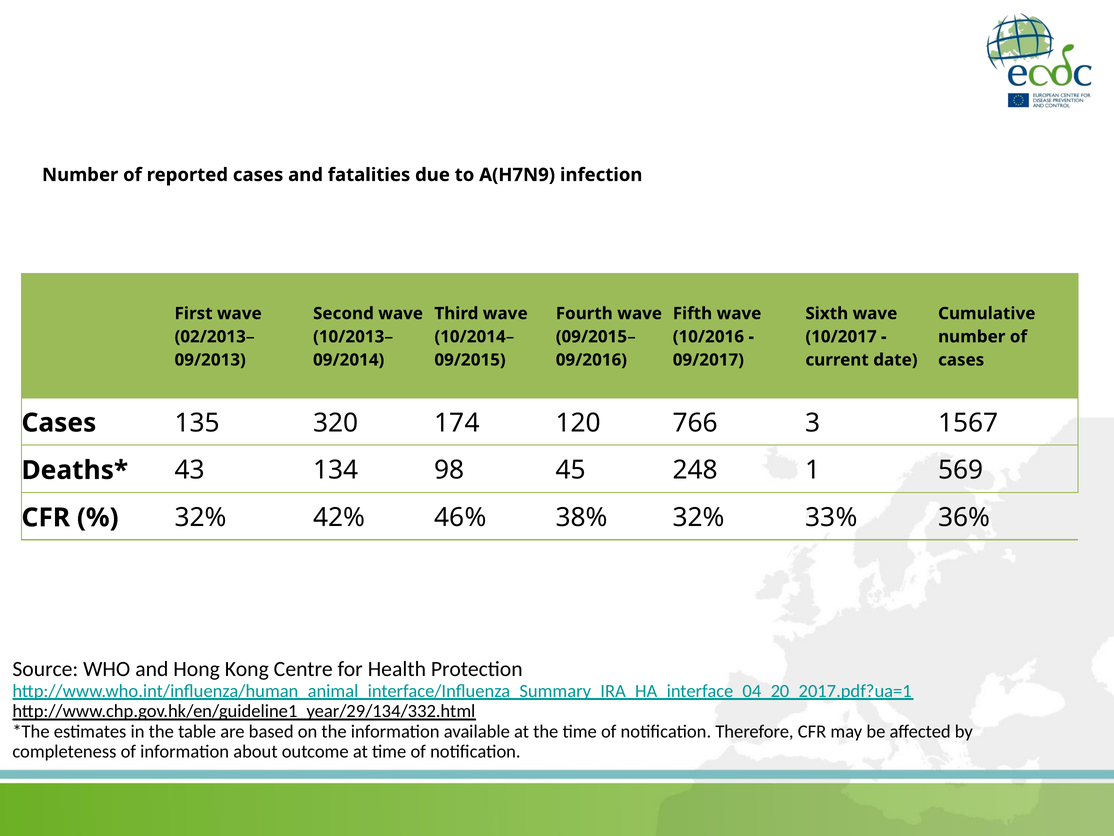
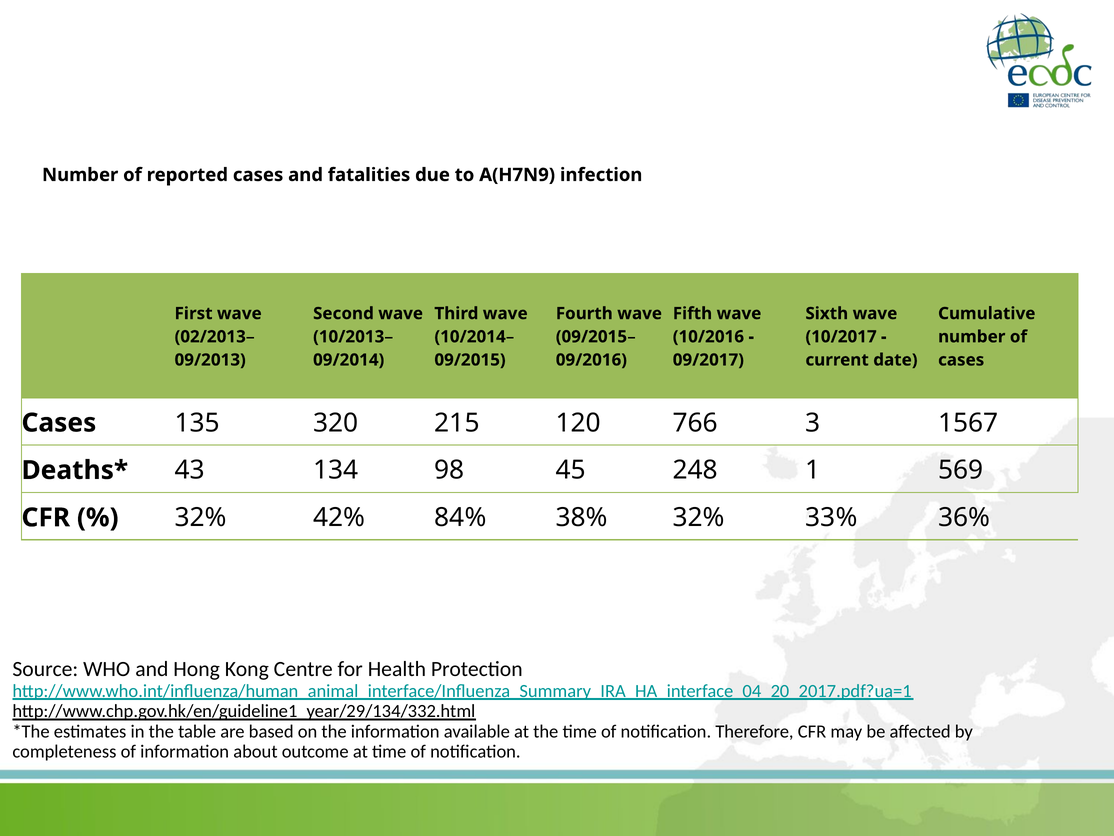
174: 174 -> 215 (457, 423)
46%: 46% -> 84% (460, 517)
